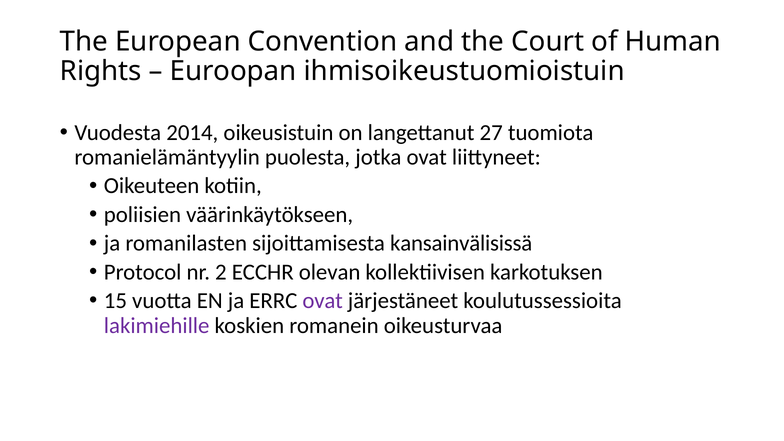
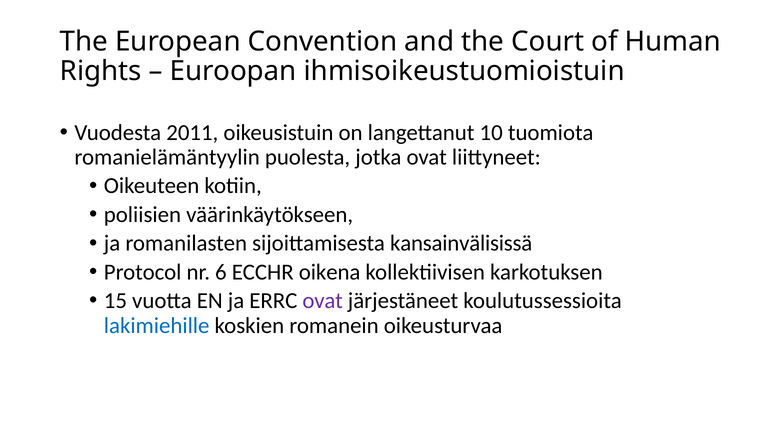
2014: 2014 -> 2011 (192, 133)
27: 27 -> 10 (491, 133)
2: 2 -> 6 (221, 272)
olevan: olevan -> oikena (330, 272)
lakimiehille colour: purple -> blue (157, 325)
